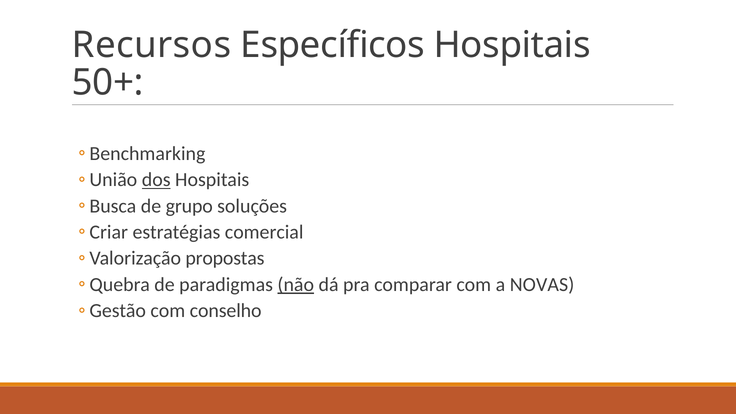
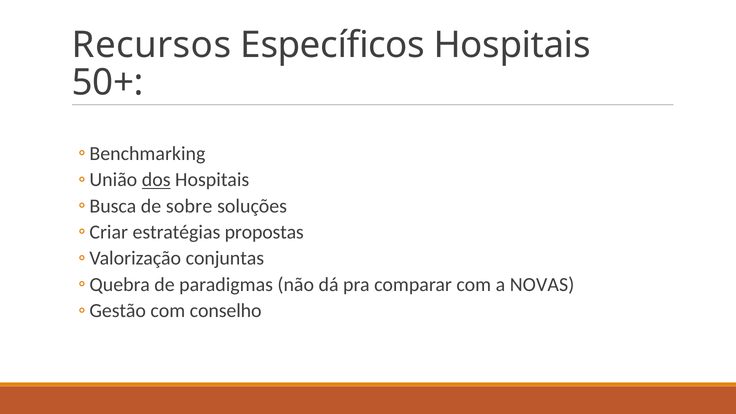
grupo: grupo -> sobre (189, 206)
comercial: comercial -> propostas (264, 232)
propostas: propostas -> conjuntas (225, 258)
não underline: present -> none (296, 285)
